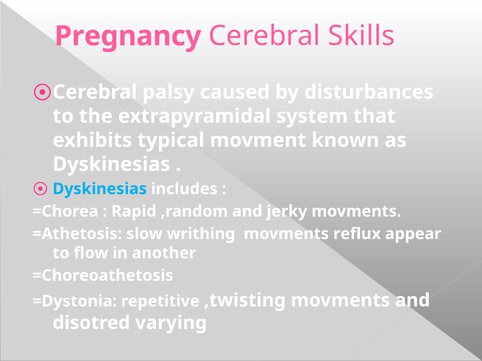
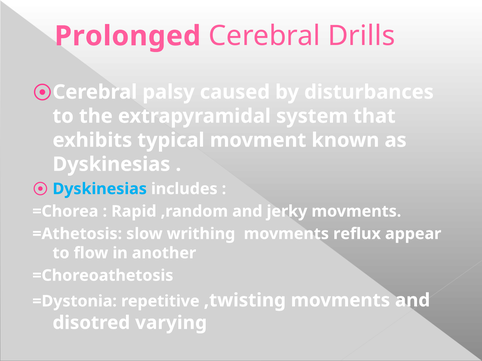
Pregnancy: Pregnancy -> Prolonged (128, 36)
Skills: Skills -> Drills (362, 36)
